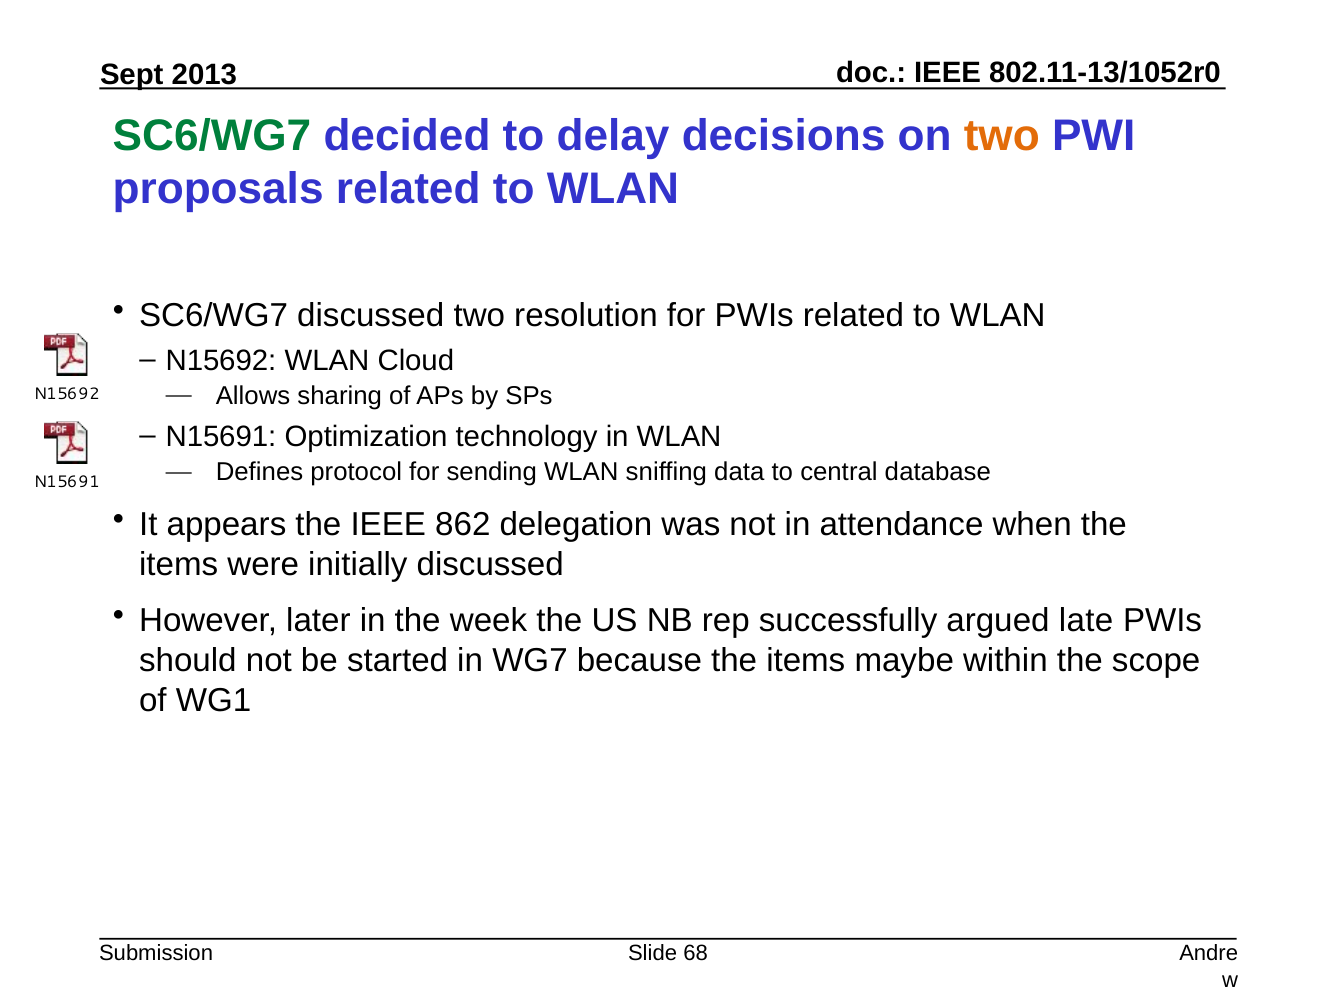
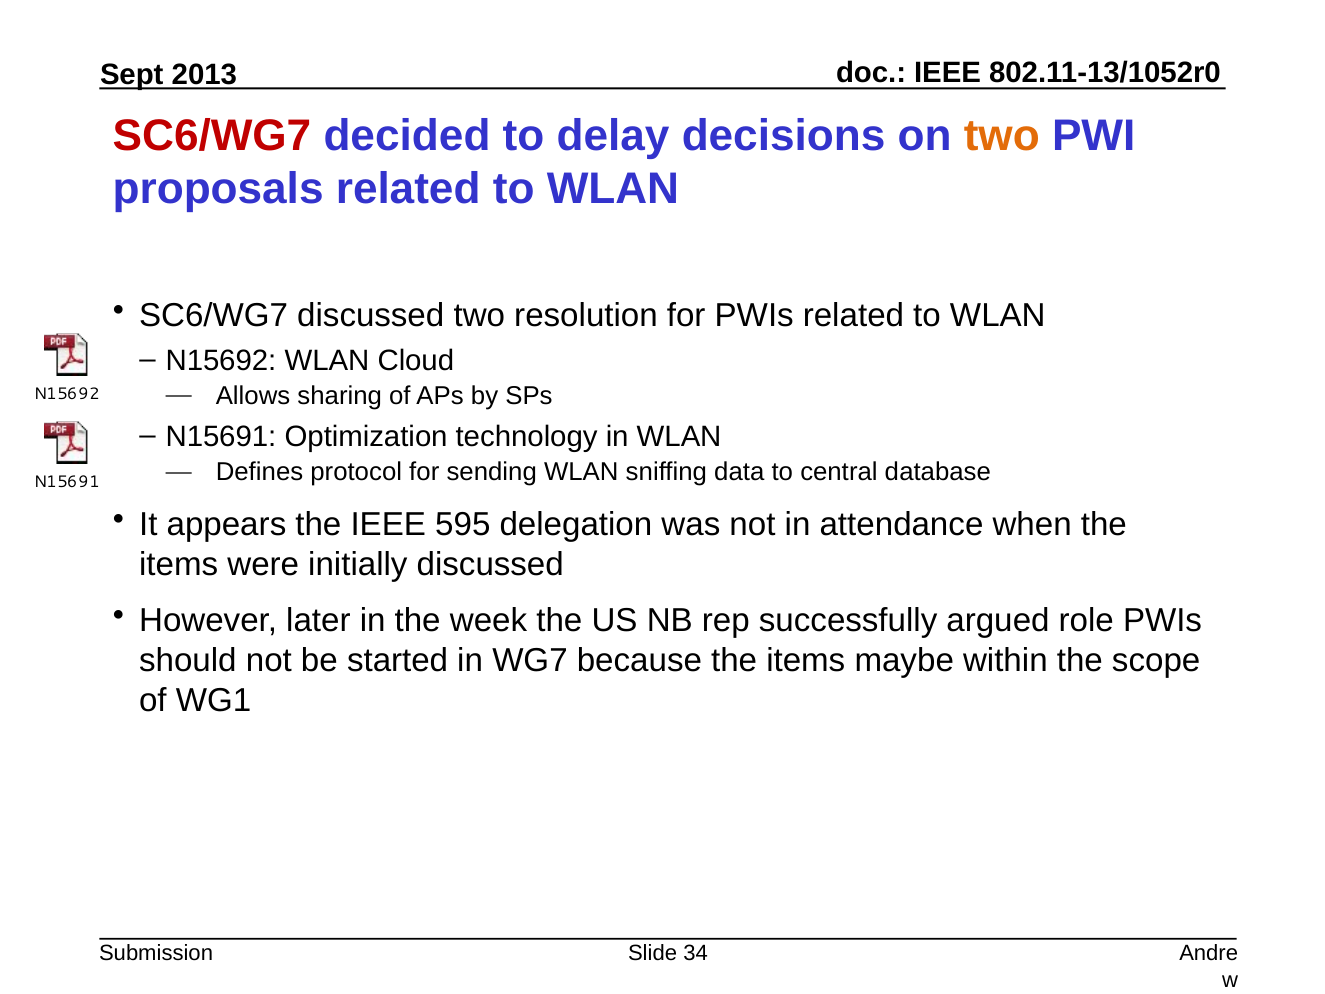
SC6/WG7 colour: green -> red (212, 136)
862: 862 -> 595 (463, 525)
late: late -> role (1086, 621)
68: 68 -> 34 (696, 953)
